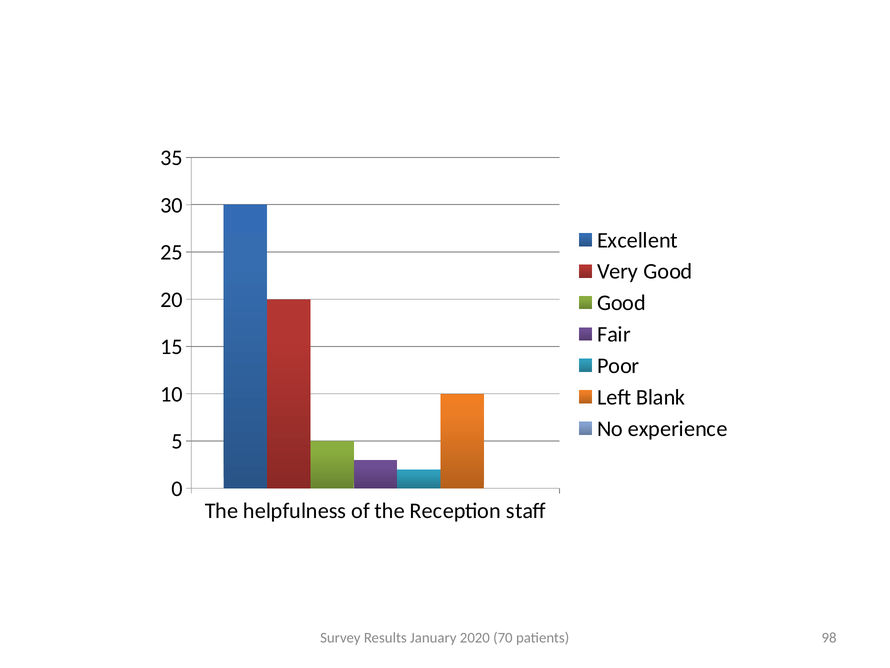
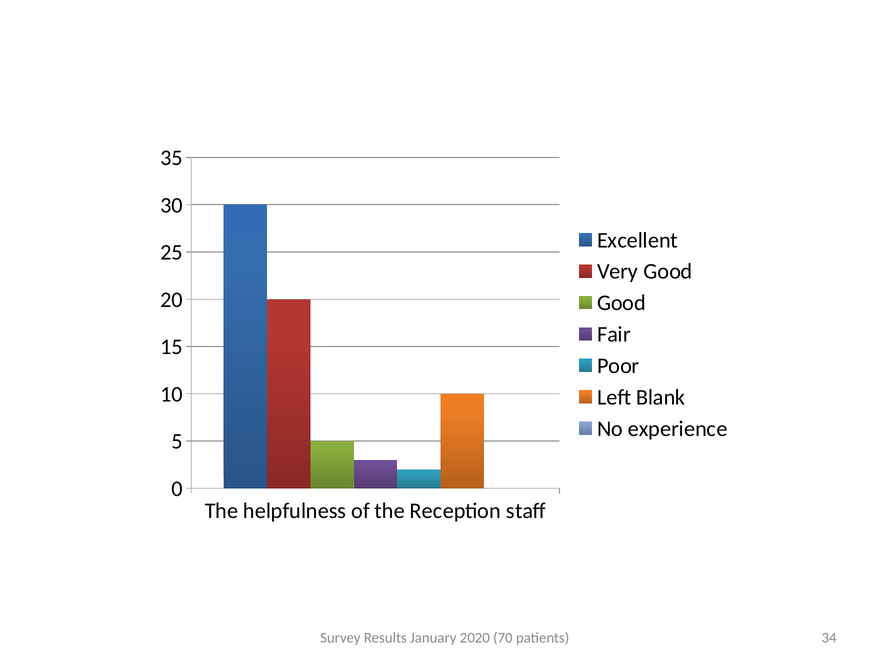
98: 98 -> 34 (829, 637)
